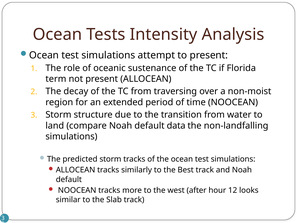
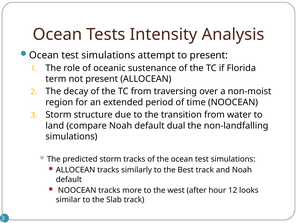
data: data -> dual (176, 125)
